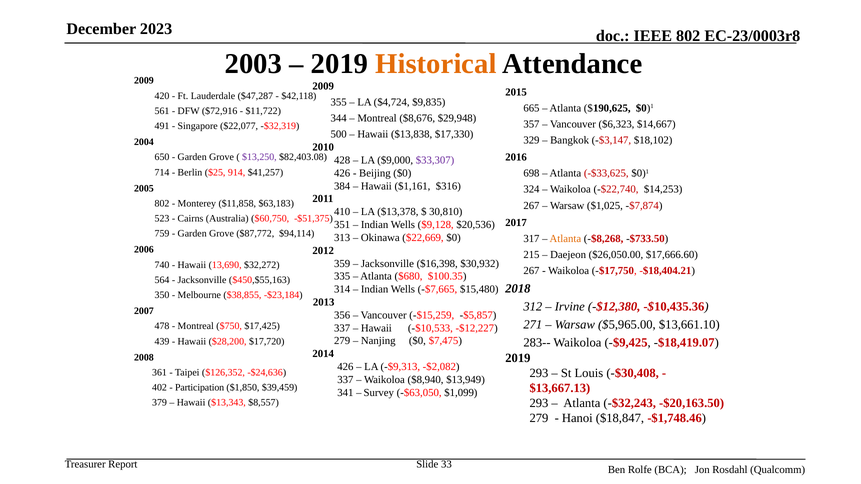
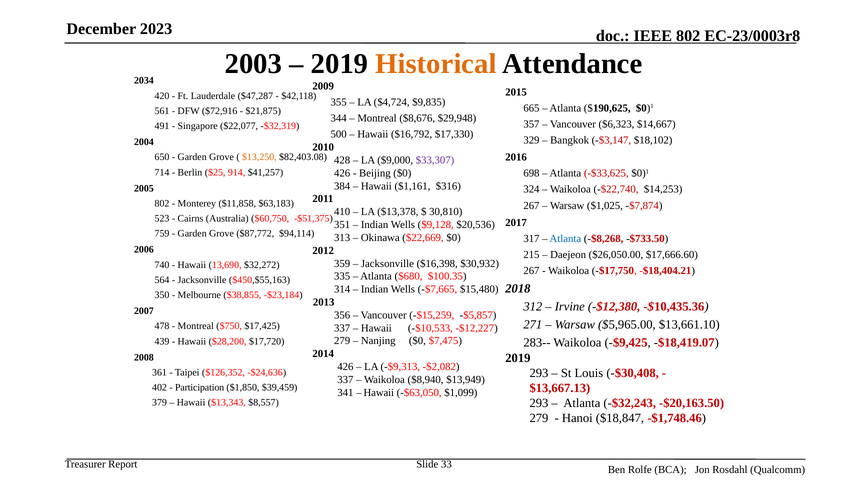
2009: 2009 -> 2034 (144, 81)
$11,722: $11,722 -> $21,875 (263, 111)
$13,838: $13,838 -> $16,792 (412, 134)
$13,250 colour: purple -> orange (259, 157)
Atlanta colour: orange -> blue (565, 239)
Survey: Survey -> Hawaii (379, 393)
